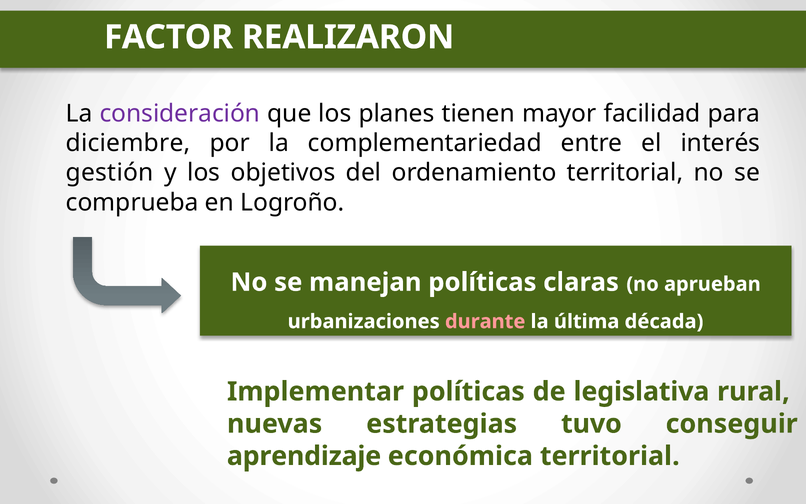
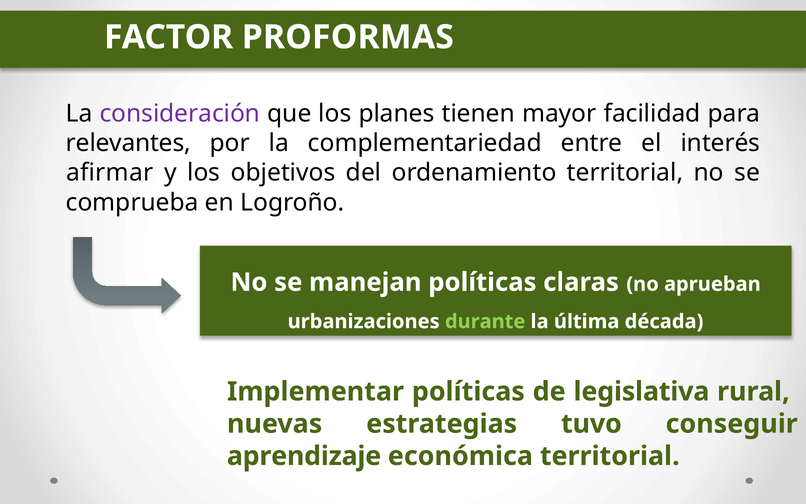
REALIZARON: REALIZARON -> PROFORMAS (348, 37)
diciembre: diciembre -> relevantes (128, 143)
gestión: gestión -> afirmar (110, 173)
durante colour: pink -> light green (485, 321)
